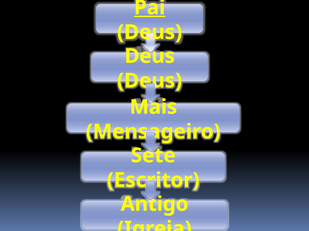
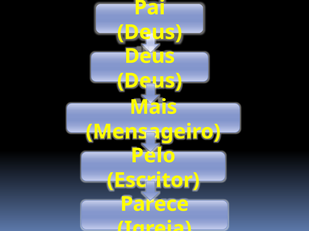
Pai underline: present -> none (150, 8)
Sete: Sete -> Pelo (153, 156)
Antigo: Antigo -> Parece (155, 205)
